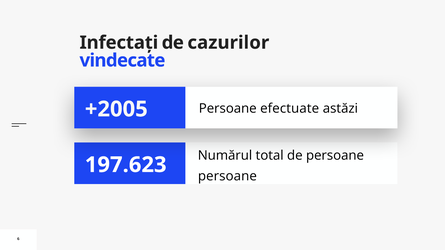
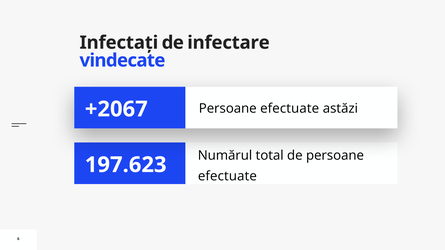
cazurilor: cazurilor -> infectare (228, 43)
+2005: +2005 -> +2067 (116, 109)
persoane: persoane -> efectuate (227, 176)
